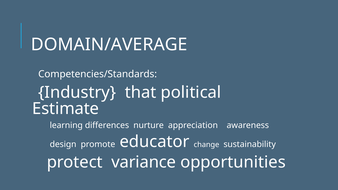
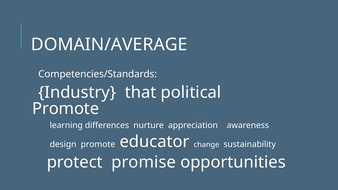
Estimate: Estimate -> Promote (66, 109)
variance: variance -> promise (144, 162)
